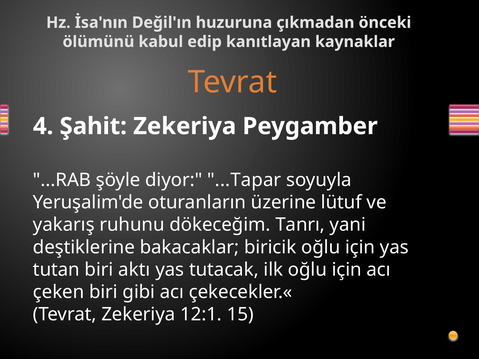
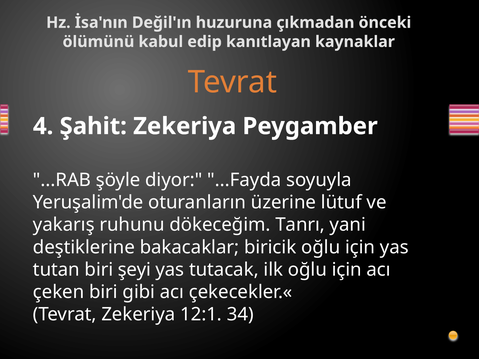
...Tapar: ...Tapar -> ...Fayda (244, 180)
aktı: aktı -> şeyi (134, 270)
15: 15 -> 34 (240, 314)
